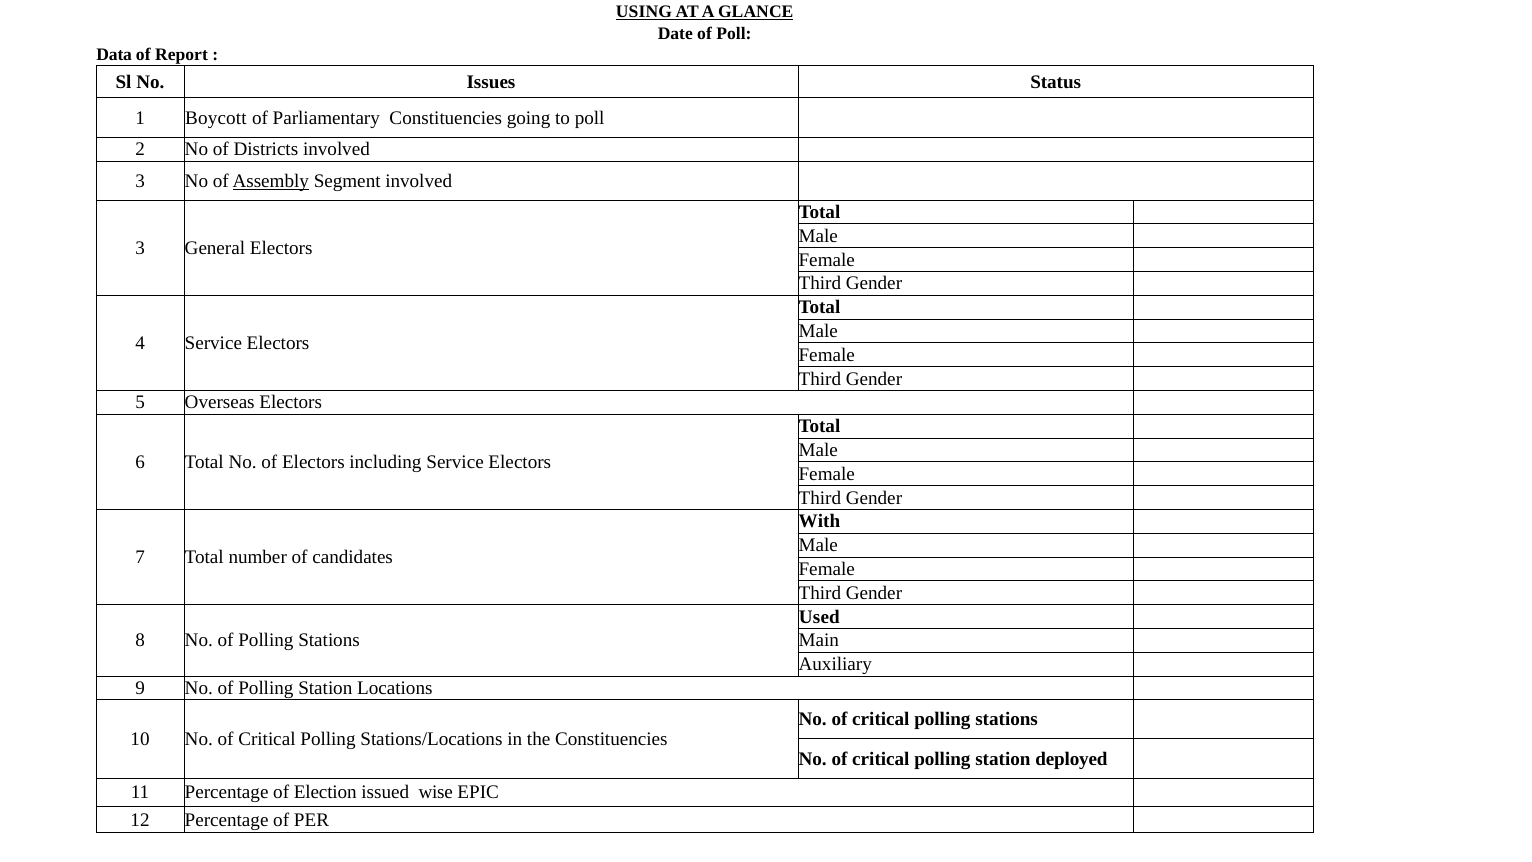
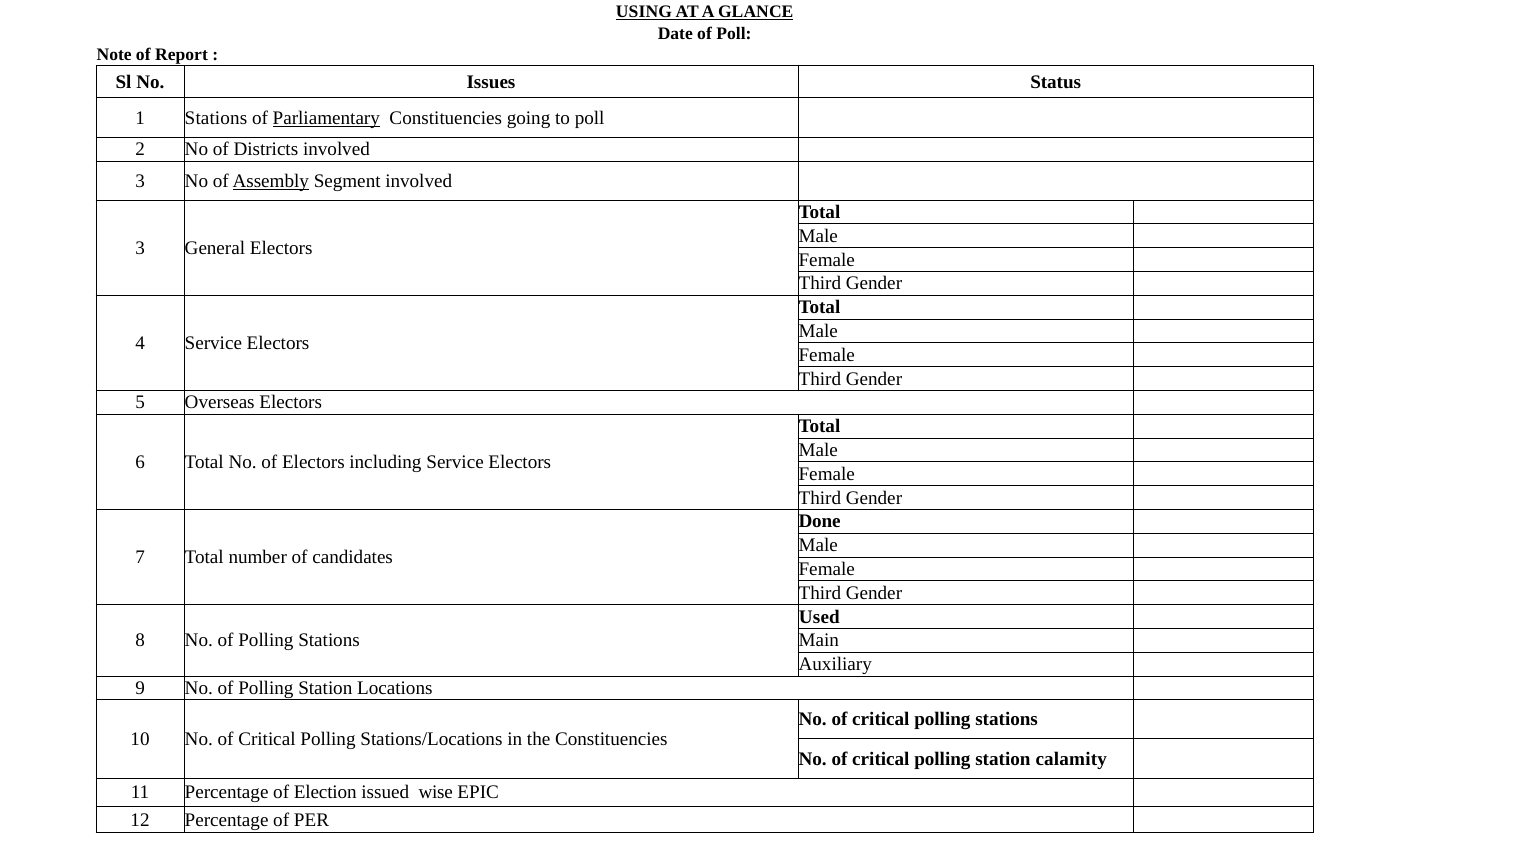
Data: Data -> Note (114, 55)
1 Boycott: Boycott -> Stations (216, 118)
Parliamentary underline: none -> present (326, 118)
With: With -> Done (820, 521)
deployed: deployed -> calamity (1071, 758)
